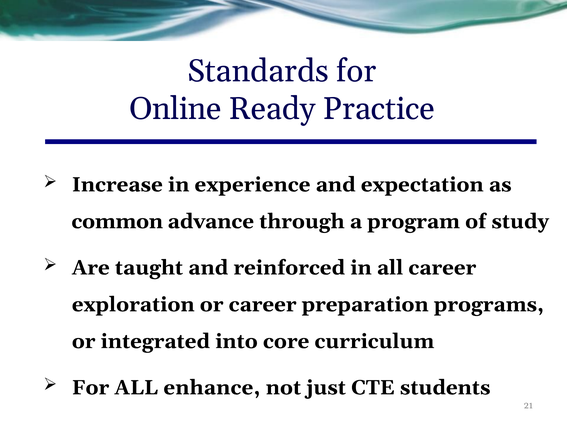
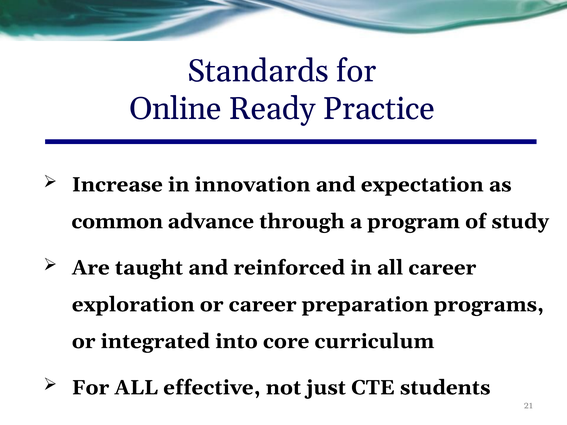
experience: experience -> innovation (252, 185)
enhance: enhance -> effective (212, 388)
